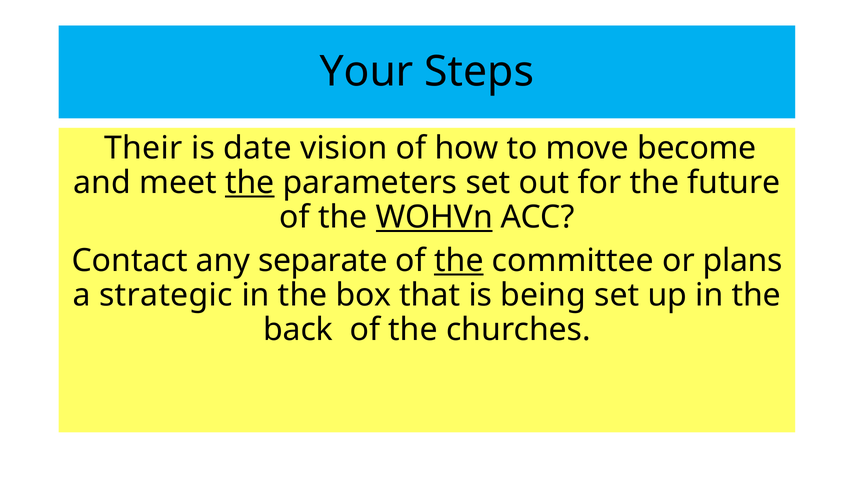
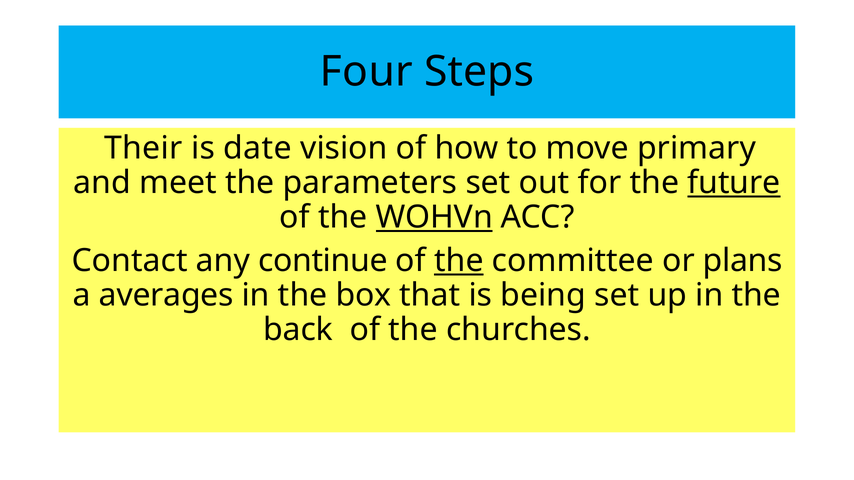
Your: Your -> Four (366, 72)
become: become -> primary (697, 148)
the underline: present -> none (250, 183)
future underline: none -> present (734, 183)
separate: separate -> continue (323, 261)
strategic: strategic -> averages (166, 295)
